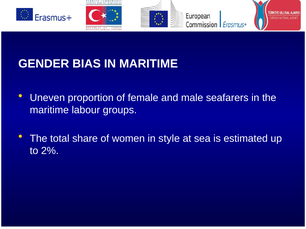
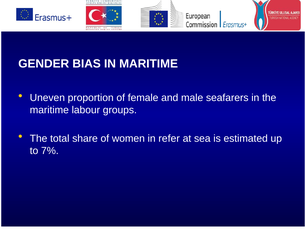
style: style -> refer (169, 139)
2%: 2% -> 7% (50, 151)
